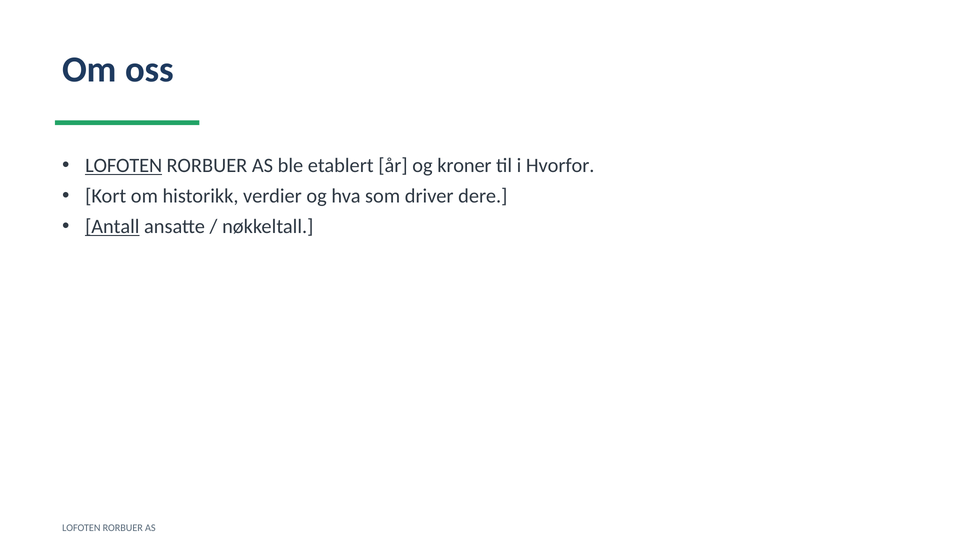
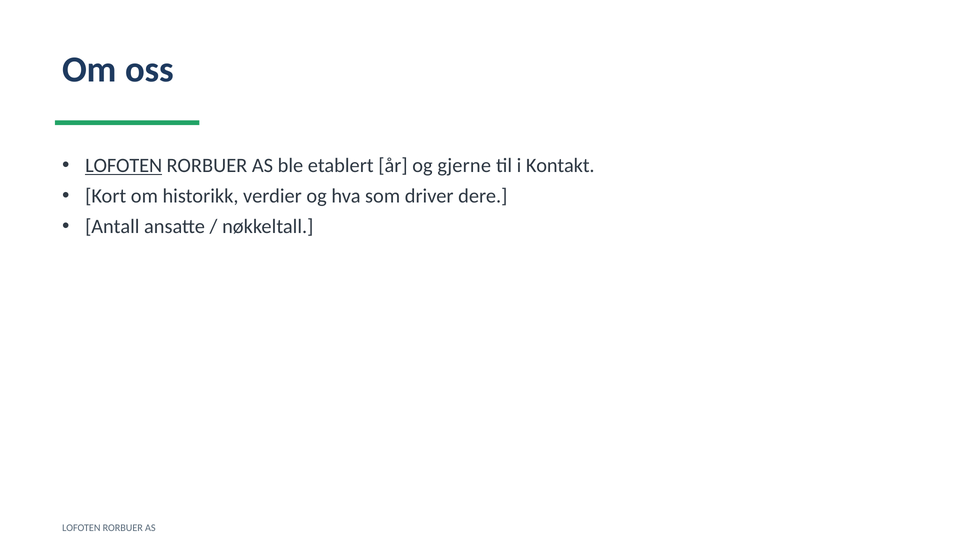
kroner: kroner -> gjerne (464, 166)
Hvorfor: Hvorfor -> Kontakt (560, 166)
Antall underline: present -> none (112, 227)
